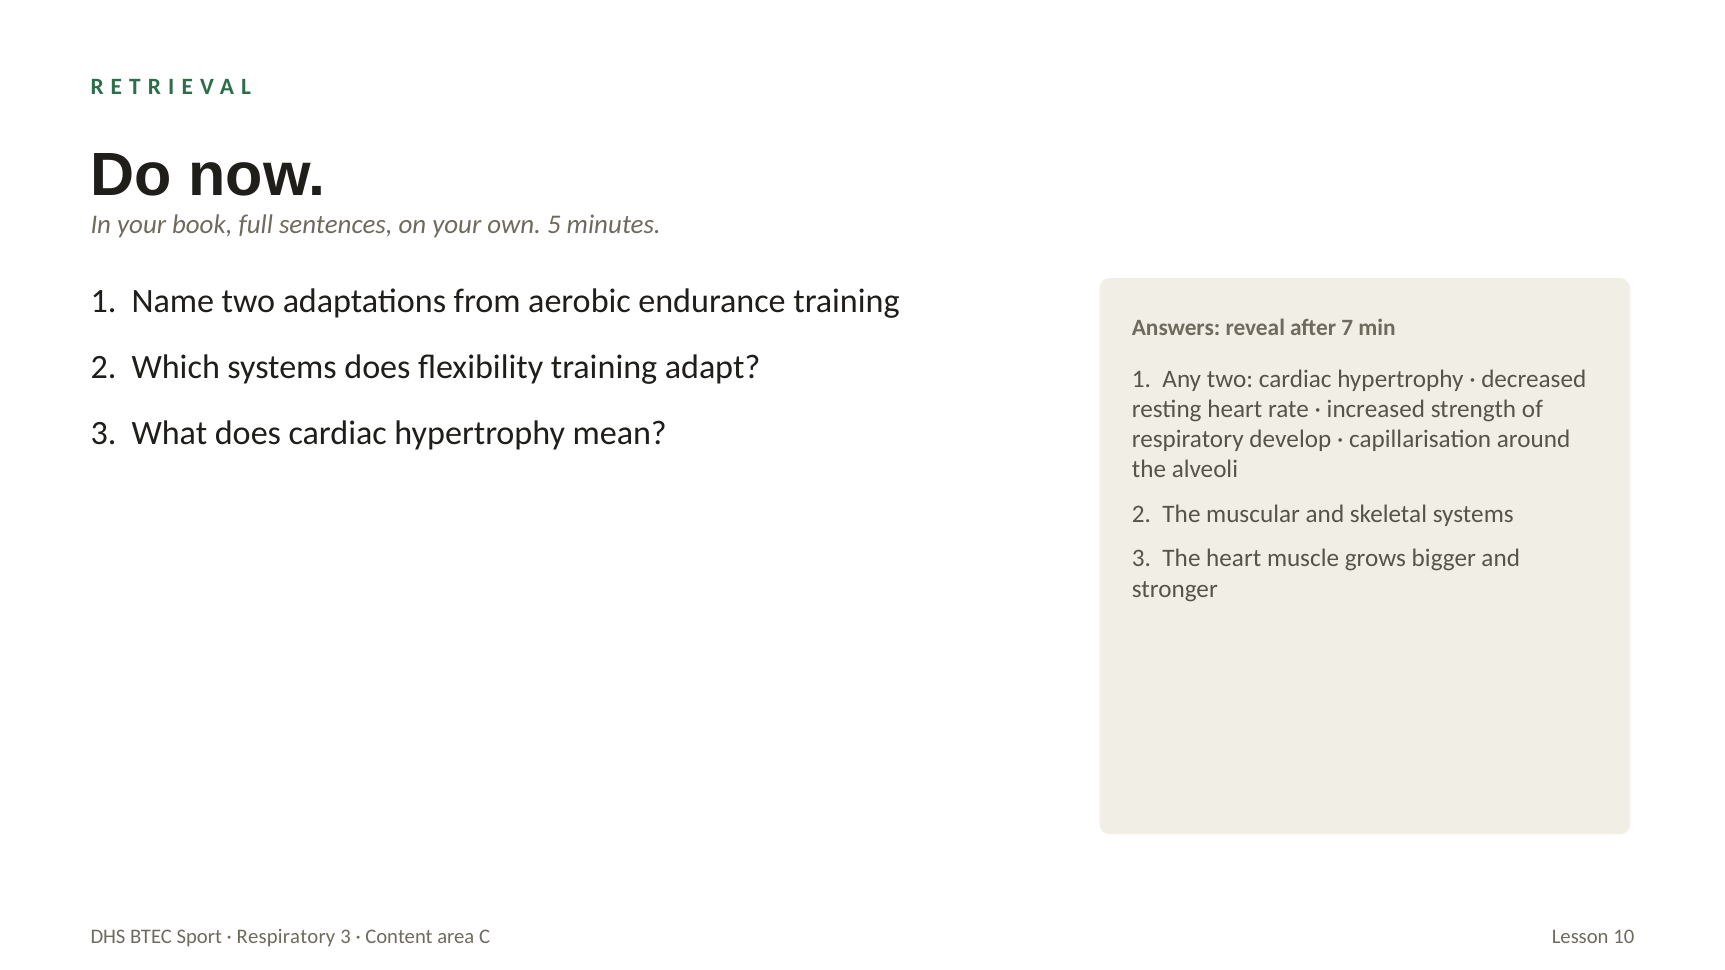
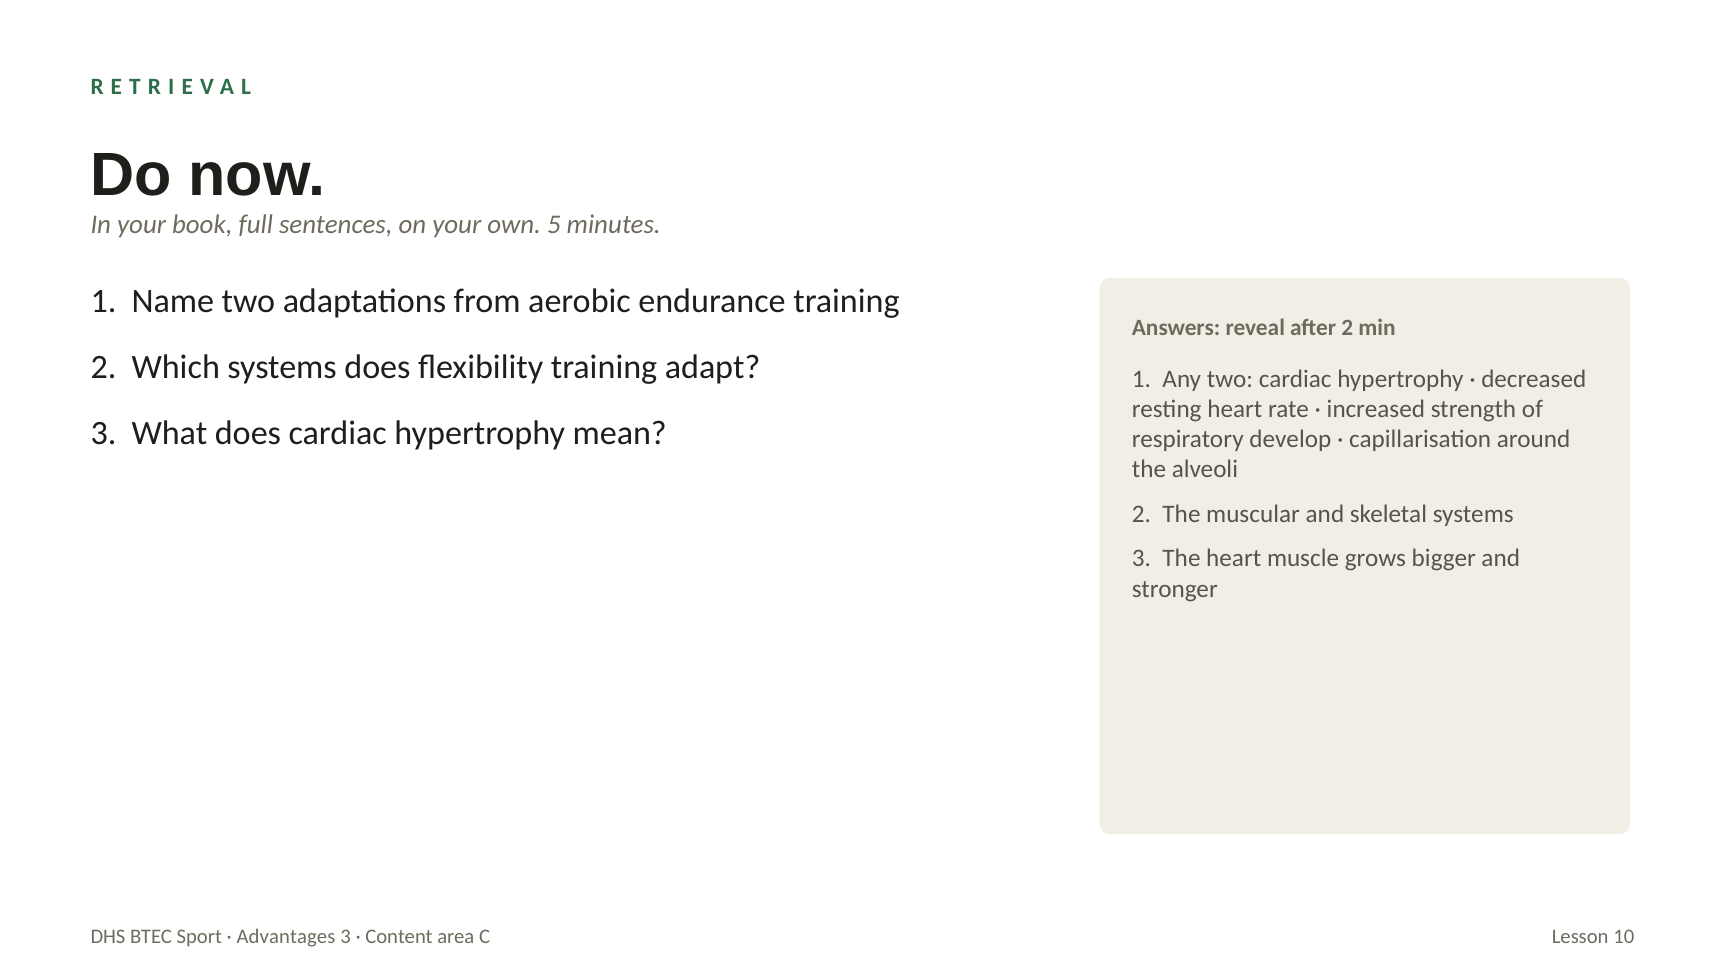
after 7: 7 -> 2 (1347, 328)
Respiratory: Respiratory -> Advantages (286, 937)
